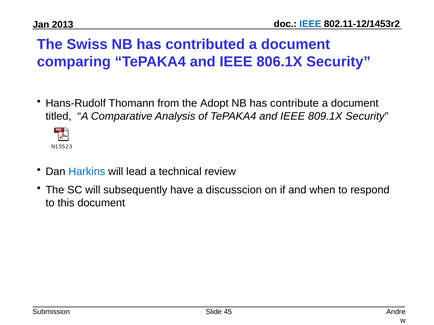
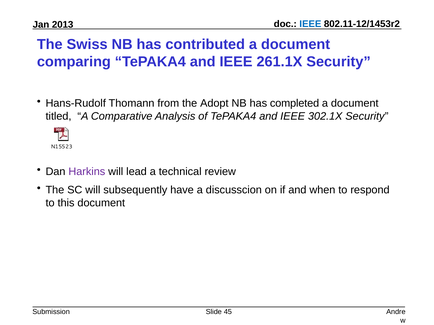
806.1X: 806.1X -> 261.1X (279, 62)
contribute: contribute -> completed (295, 103)
809.1X: 809.1X -> 302.1X (325, 117)
Harkins colour: blue -> purple (87, 172)
